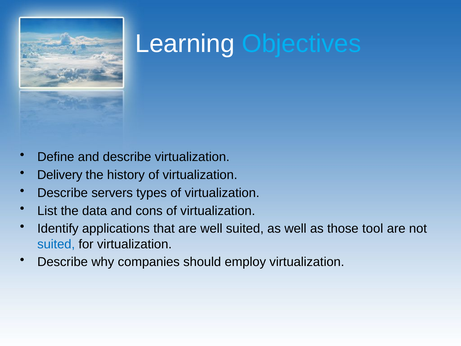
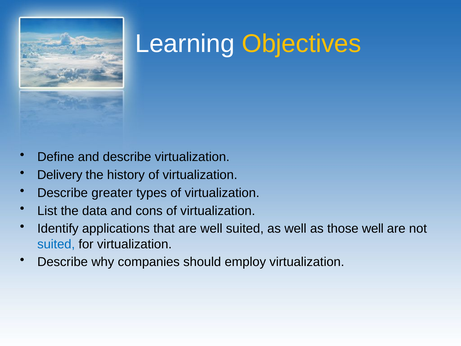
Objectives colour: light blue -> yellow (302, 44)
servers: servers -> greater (112, 193)
those tool: tool -> well (373, 229)
